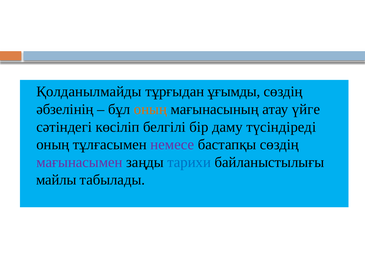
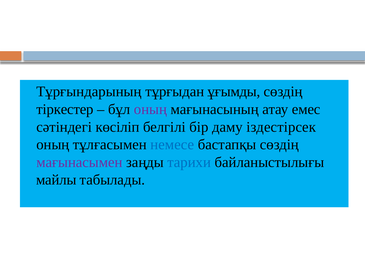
Қолданылмайды: Қолданылмайды -> Тұрғындарының (89, 91)
әбзелінің: әбзелінің -> тіркестер (65, 109)
оның colour: orange -> purple (150, 109)
үйге: үйге -> емес (306, 109)
түсіндіреді: түсіндіреді -> іздестірсек (281, 127)
немесе colour: purple -> blue (172, 144)
